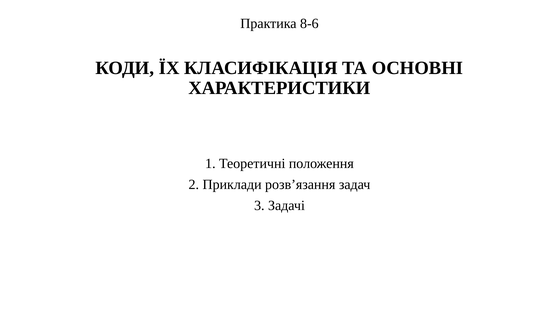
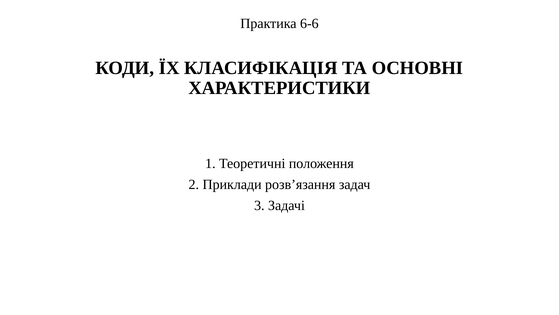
8-6: 8-6 -> 6-6 (309, 24)
